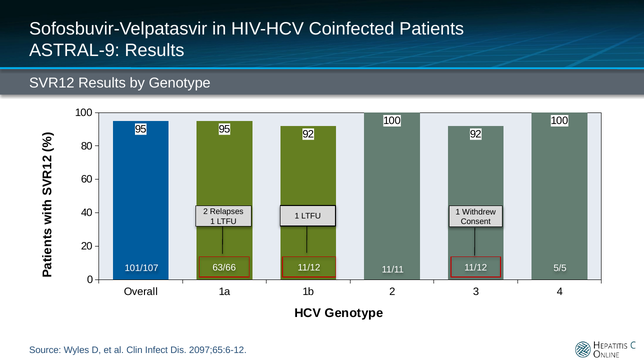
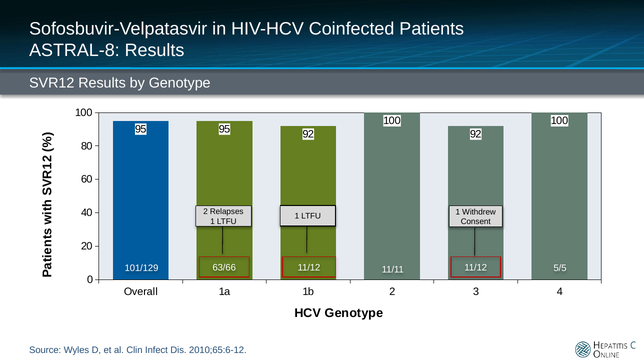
ASTRAL-9: ASTRAL-9 -> ASTRAL-8 (74, 50)
101/107: 101/107 -> 101/129 (142, 268)
2097;65:6-12: 2097;65:6-12 -> 2010;65:6-12 (218, 350)
